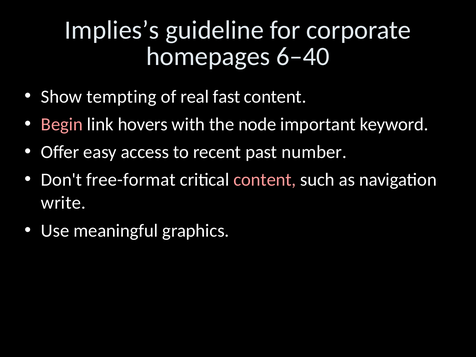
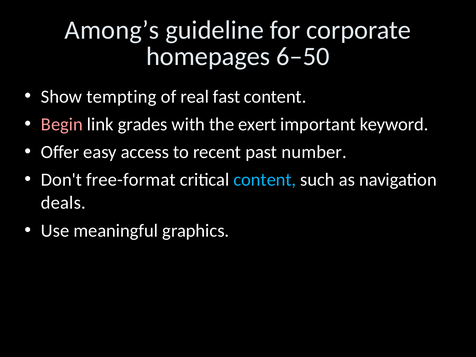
Implies’s: Implies’s -> Among’s (112, 30)
6–40: 6–40 -> 6–50 (303, 57)
hovers: hovers -> grades (143, 124)
node: node -> exert (257, 124)
content colour: pink -> light blue (265, 180)
write: write -> deals (63, 203)
